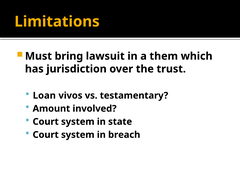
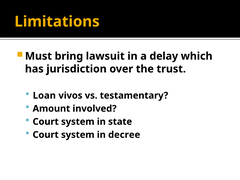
them: them -> delay (164, 56)
breach: breach -> decree (124, 135)
